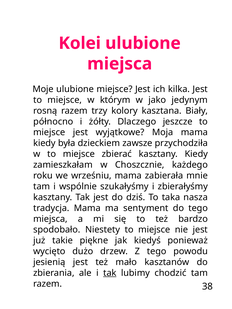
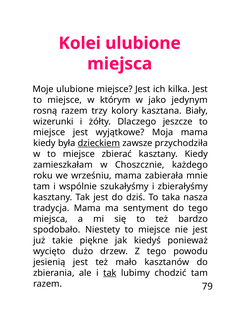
północno: północno -> wizerunki (53, 122)
dzieckiem underline: none -> present (99, 143)
38: 38 -> 79 (207, 287)
